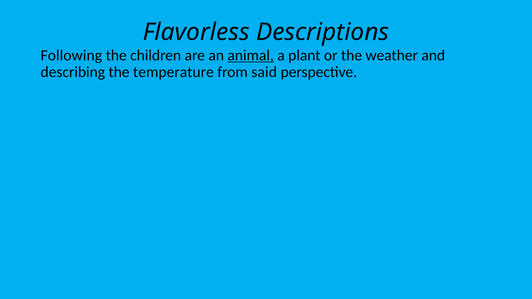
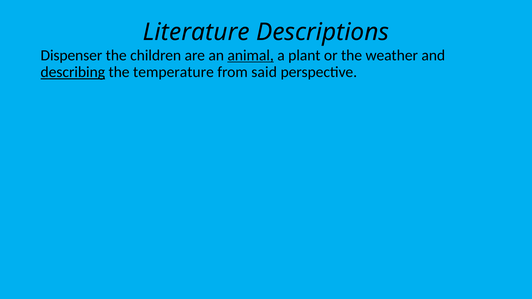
Flavorless: Flavorless -> Literature (196, 32)
Following: Following -> Dispenser (71, 55)
describing underline: none -> present (73, 72)
